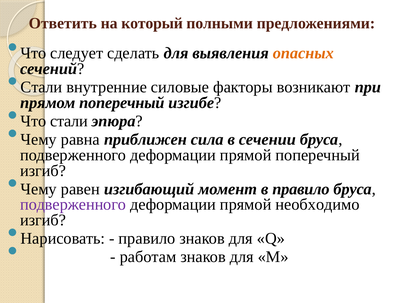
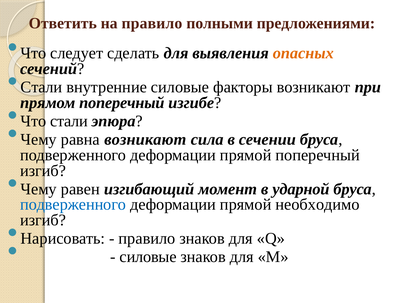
на который: который -> правило (152, 23)
равна приближен: приближен -> возникают (145, 139)
в правило: правило -> ударной (301, 189)
подверженного colour: purple -> blue (73, 205)
работам: работам -> силовые (148, 257)
